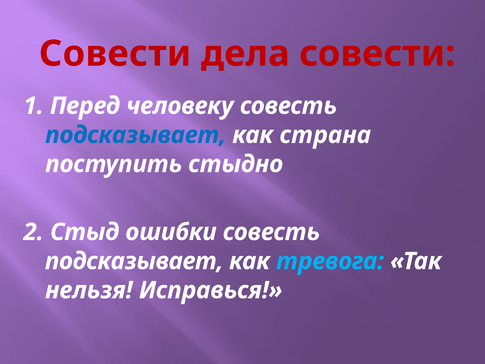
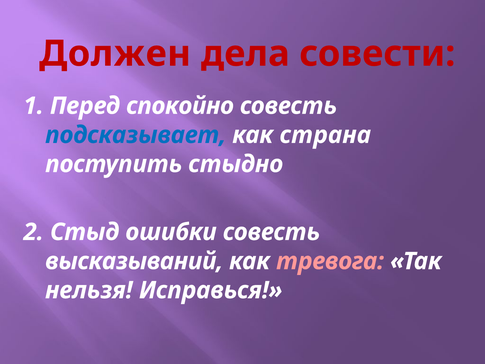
Совести: Совести -> Должен (115, 54)
человеку: человеку -> спокойно (180, 106)
подсказывает: подсказывает -> высказываний (134, 261)
тревога colour: light blue -> pink (330, 261)
